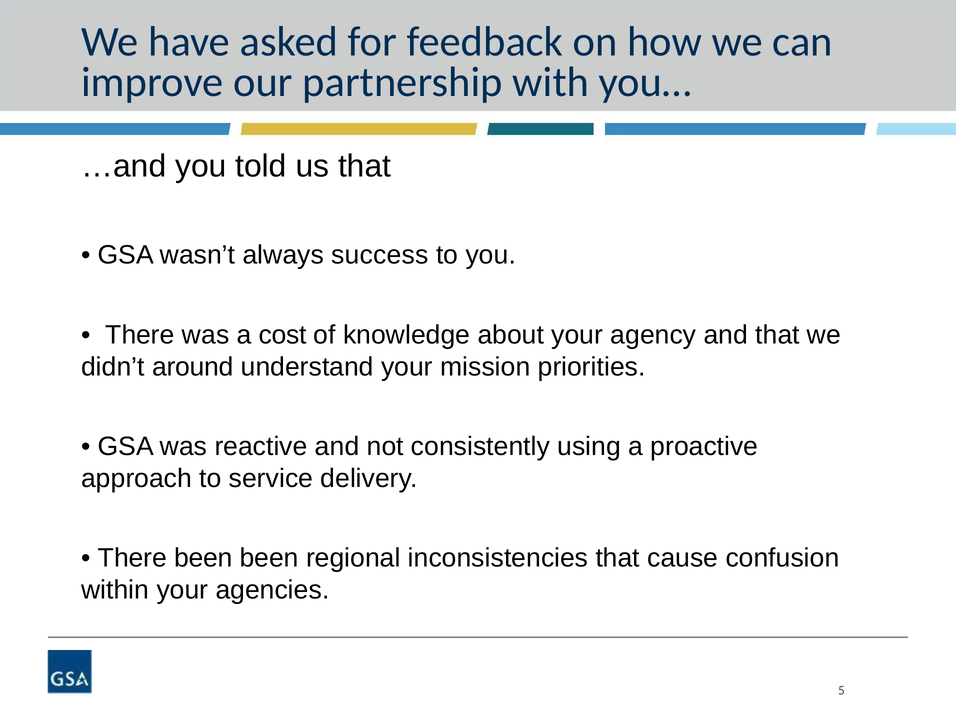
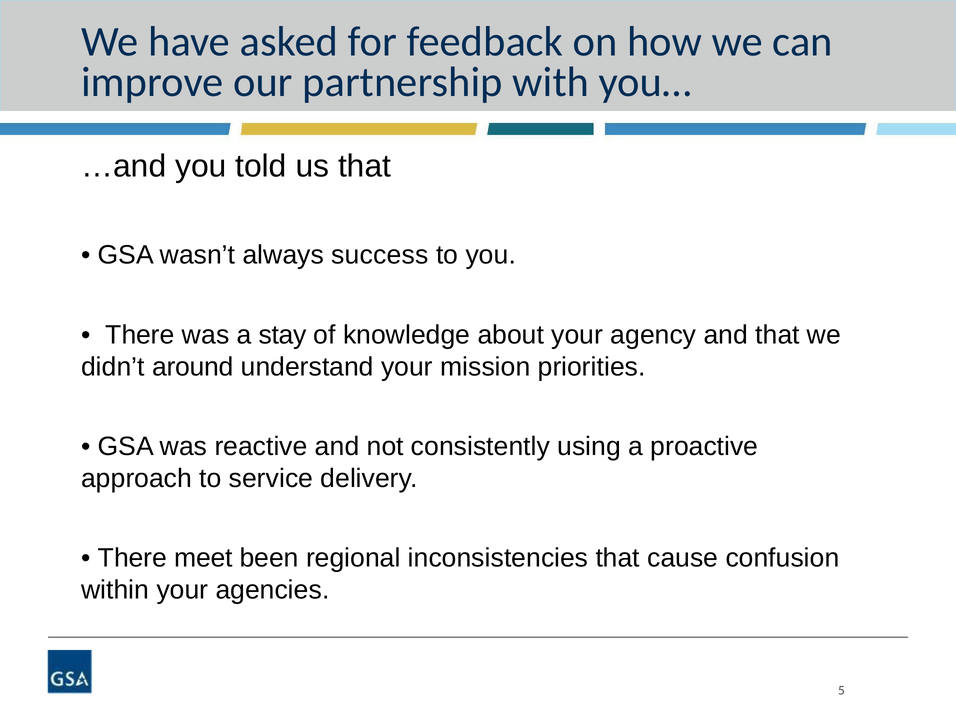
cost: cost -> stay (283, 335)
There been: been -> meet (203, 558)
